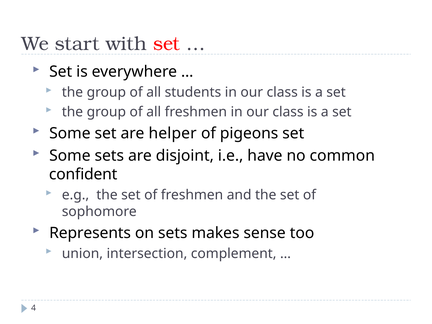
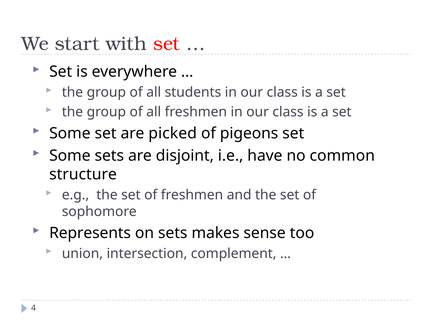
helper: helper -> picked (173, 133)
confident: confident -> structure (83, 174)
